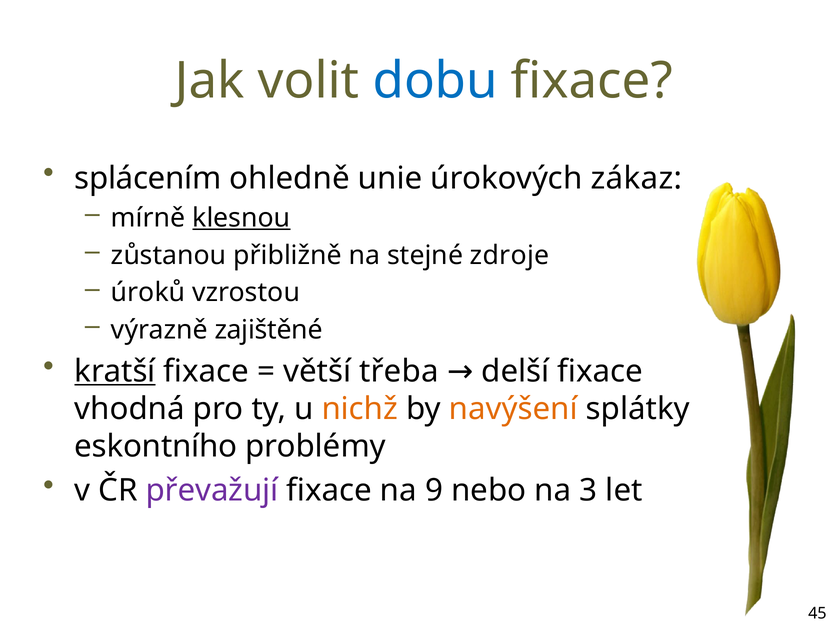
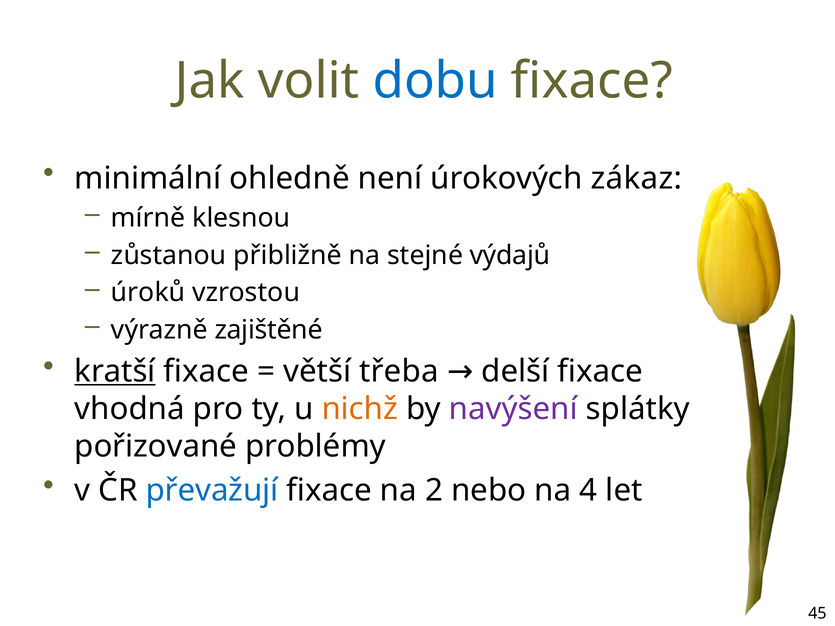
splácením: splácením -> minimální (148, 178)
unie: unie -> není (390, 178)
klesnou underline: present -> none (241, 218)
zdroje: zdroje -> výdajů (510, 255)
navýšení colour: orange -> purple (513, 409)
eskontního: eskontního -> pořizované (156, 447)
převažují colour: purple -> blue (212, 490)
9: 9 -> 2 (434, 490)
3: 3 -> 4 (588, 490)
